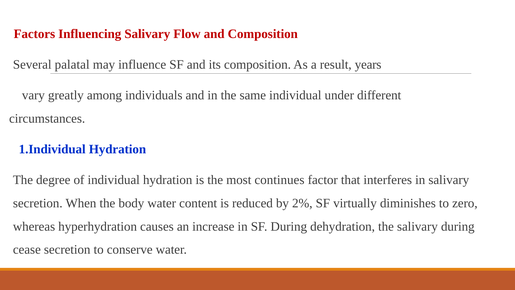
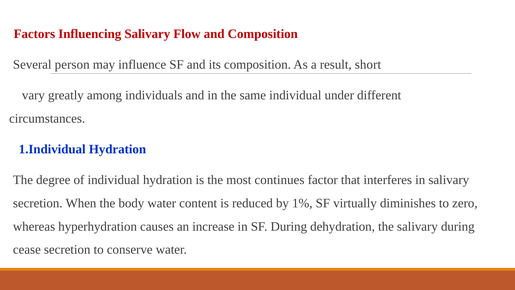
palatal: palatal -> person (72, 65)
years: years -> short (368, 65)
2%: 2% -> 1% (302, 203)
